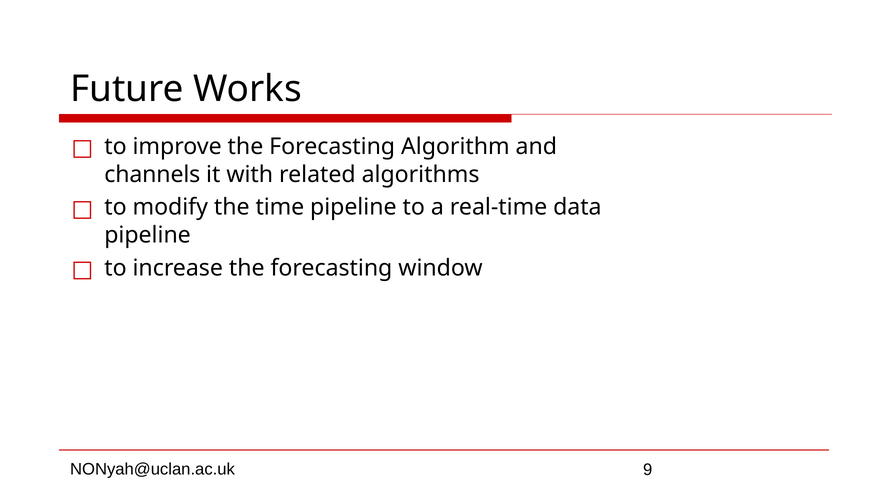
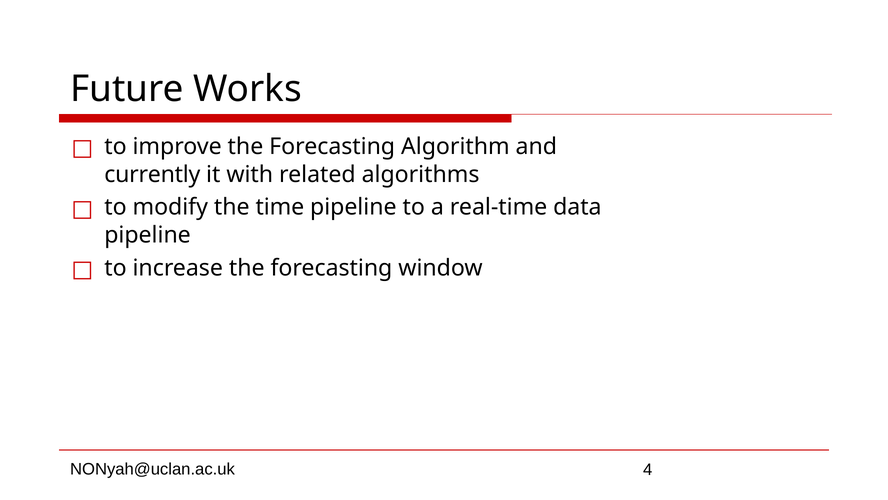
channels: channels -> currently (152, 174)
9: 9 -> 4 (648, 469)
